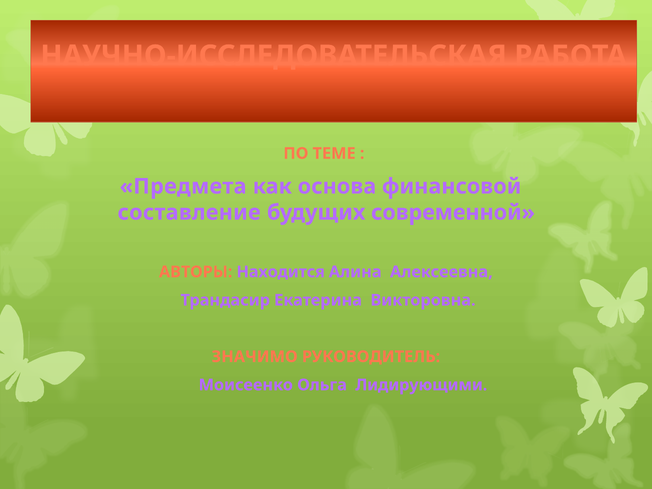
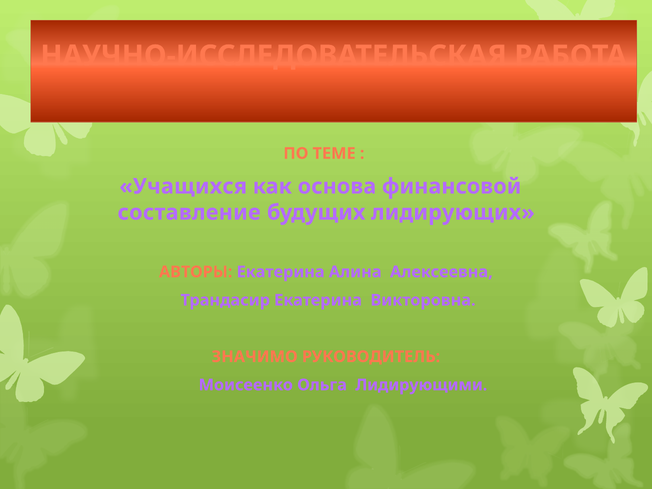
Предмета: Предмета -> Учащихся (183, 186)
современной: современной -> лидирующих (453, 213)
АВТОРЫ Находится: Находится -> Екатерина (281, 272)
